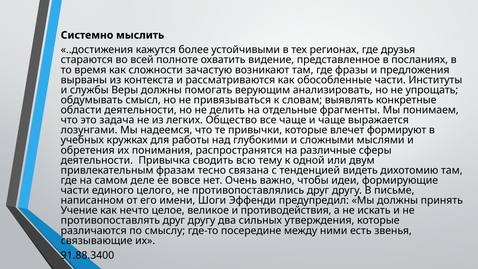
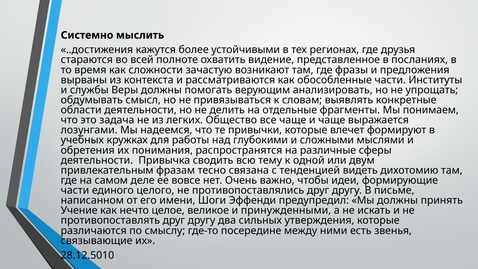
противодействия: противодействия -> принужденными (286, 210)
91.88.3400: 91.88.3400 -> 28.12.5010 (87, 255)
